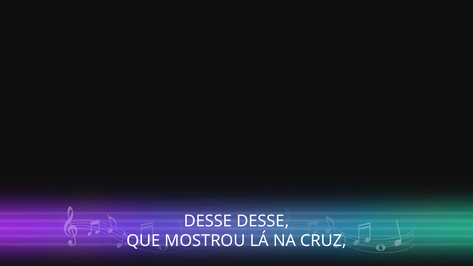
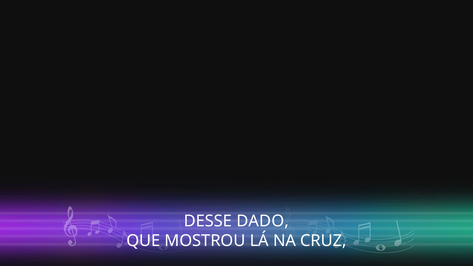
DESSE DESSE: DESSE -> DADO (263, 221)
